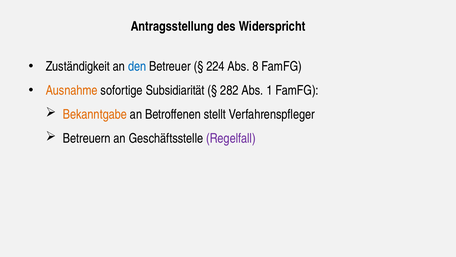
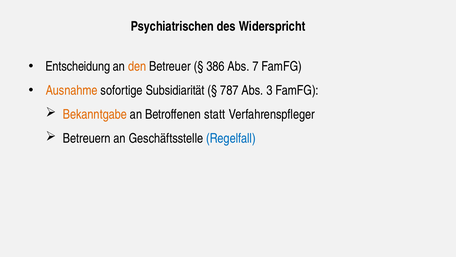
Antragsstellung: Antragsstellung -> Psychiatrischen (172, 26)
Zuständigkeit: Zuständigkeit -> Entscheidung (78, 66)
den colour: blue -> orange (137, 66)
224: 224 -> 386 (216, 66)
8: 8 -> 7 (256, 66)
282: 282 -> 787 (229, 90)
1: 1 -> 3 (269, 90)
stellt: stellt -> statt (215, 114)
Regelfall colour: purple -> blue (231, 138)
